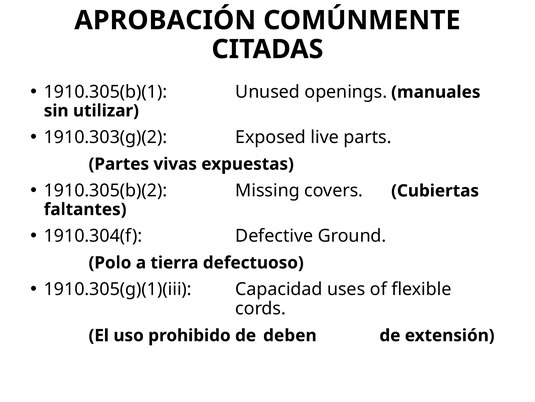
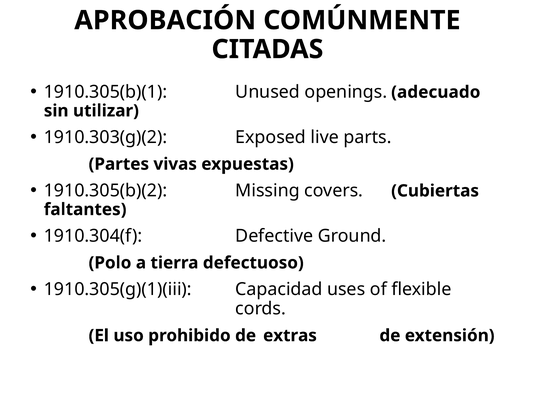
manuales: manuales -> adecuado (436, 92)
deben: deben -> extras (290, 335)
